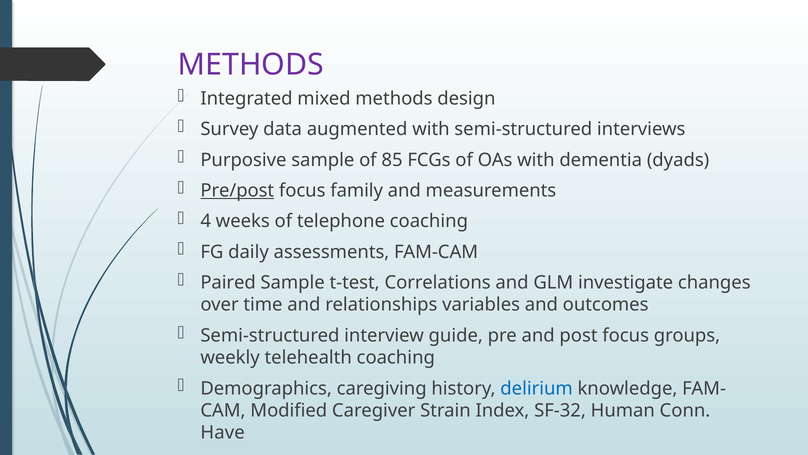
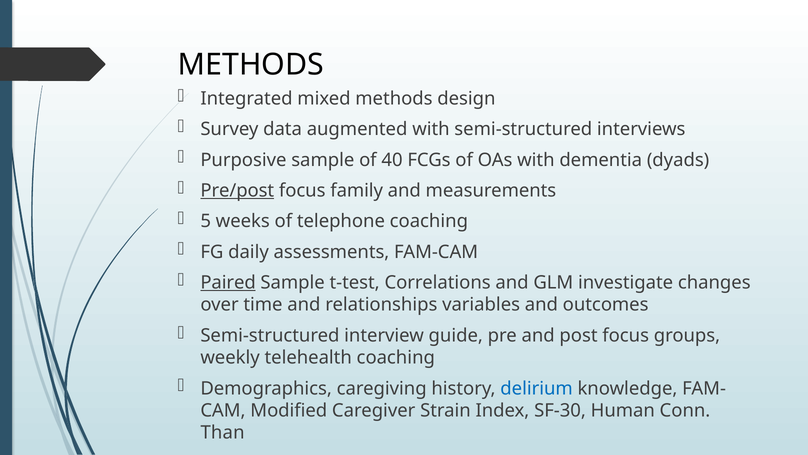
METHODS colour: purple -> black (251, 65)
85: 85 -> 40 (392, 160)
4: 4 -> 5 (206, 221)
Paired underline: none -> present (228, 282)
SF-32: SF-32 -> SF-30 (560, 410)
Have: Have -> Than (223, 432)
